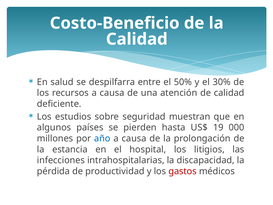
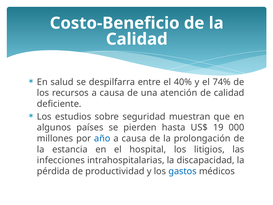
50%: 50% -> 40% (183, 82)
30%: 30% -> 74% (222, 82)
gastos colour: red -> blue (183, 171)
